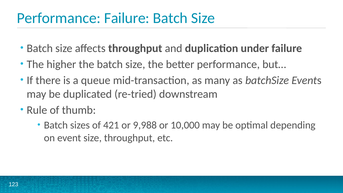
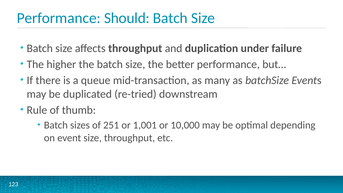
Performance Failure: Failure -> Should (127, 18)
421: 421 -> 251 (111, 125)
9,988: 9,988 -> 1,001 (145, 125)
